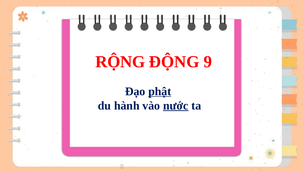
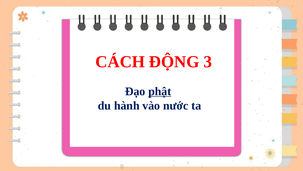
RỘNG: RỘNG -> CÁCH (120, 62)
9: 9 -> 3 (208, 62)
nước underline: present -> none (176, 105)
